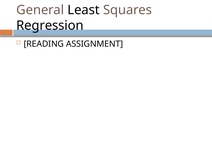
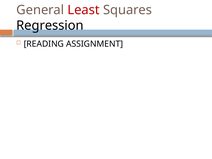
Least colour: black -> red (84, 10)
